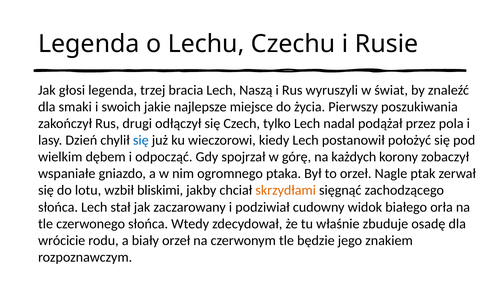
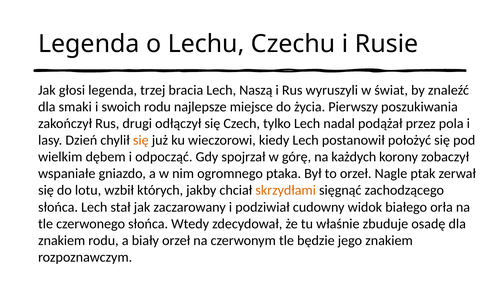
swoich jakie: jakie -> rodu (157, 107)
się colour: blue -> orange (141, 140)
bliskimi: bliskimi -> których (160, 191)
wrócicie: wrócicie -> znakiem (62, 241)
